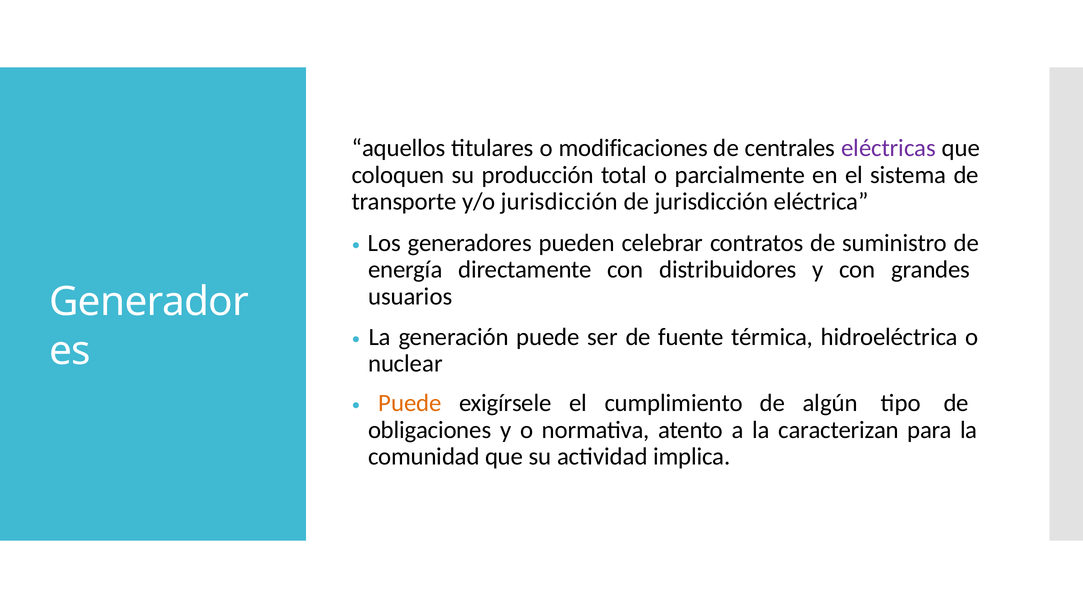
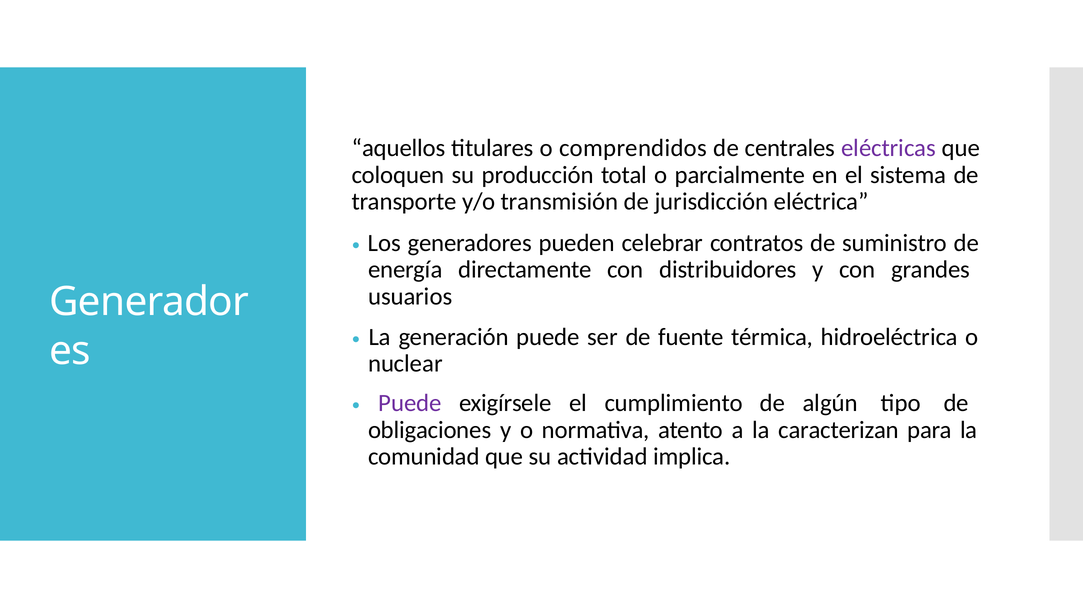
modificaciones: modificaciones -> comprendidos (633, 148)
y/o jurisdicción: jurisdicción -> transmisión (559, 202)
Puede colour: orange -> purple (410, 403)
